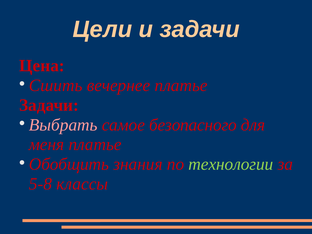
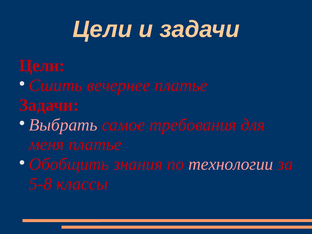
Цена: Цена -> Цели (42, 66)
безопасного: безопасного -> требования (193, 125)
технологии colour: light green -> pink (231, 164)
